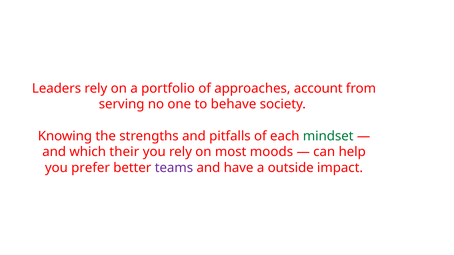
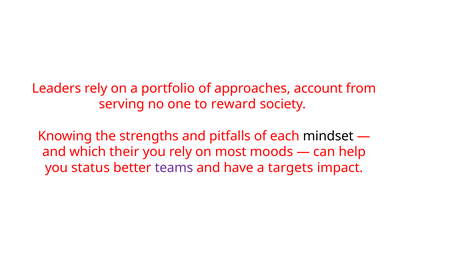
behave: behave -> reward (233, 104)
mindset colour: green -> black (328, 136)
prefer: prefer -> status (91, 168)
outside: outside -> targets (291, 168)
